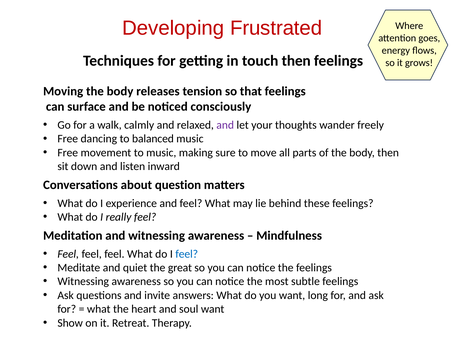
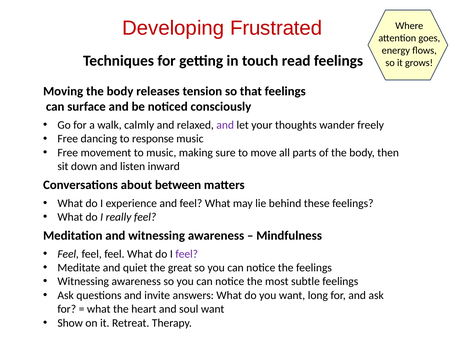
touch then: then -> read (296, 61)
balanced: balanced -> response (153, 139)
question: question -> between (178, 185)
feel colour: blue -> purple (187, 254)
